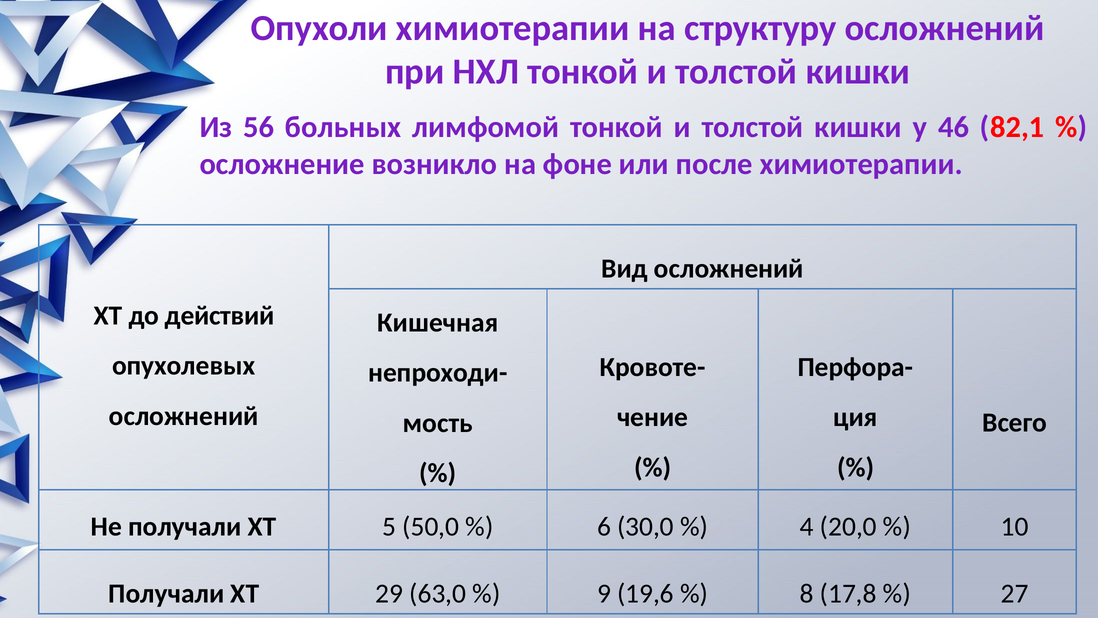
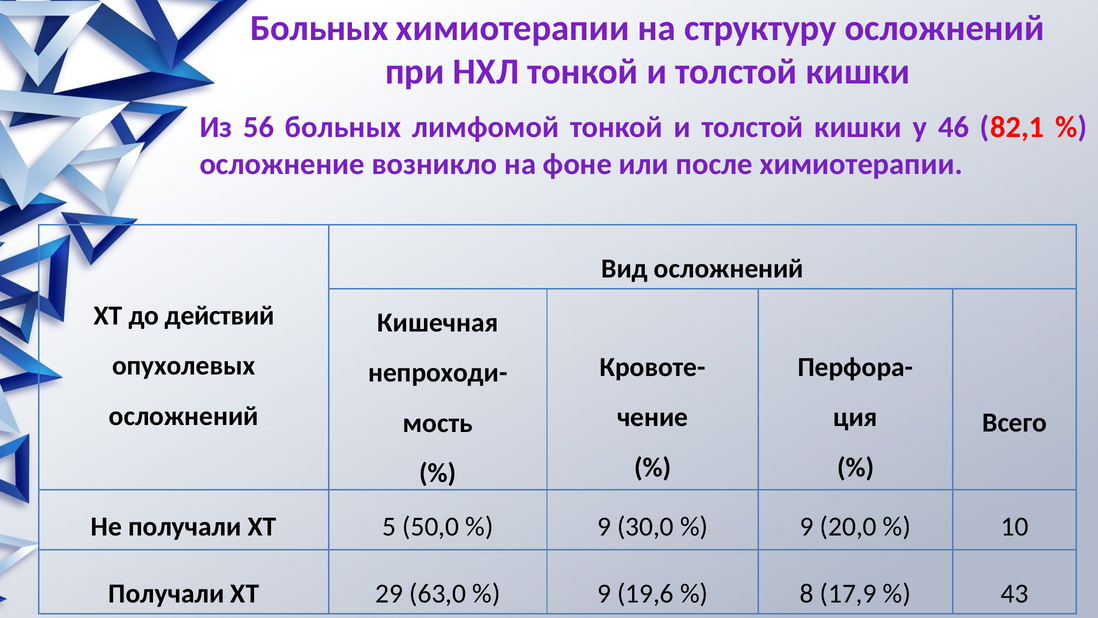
Опухоли: Опухоли -> Больных (319, 28)
6: 6 -> 9 (604, 527)
4: 4 -> 9 (807, 527)
17,8: 17,8 -> 17,9 (848, 593)
27: 27 -> 43 (1015, 593)
